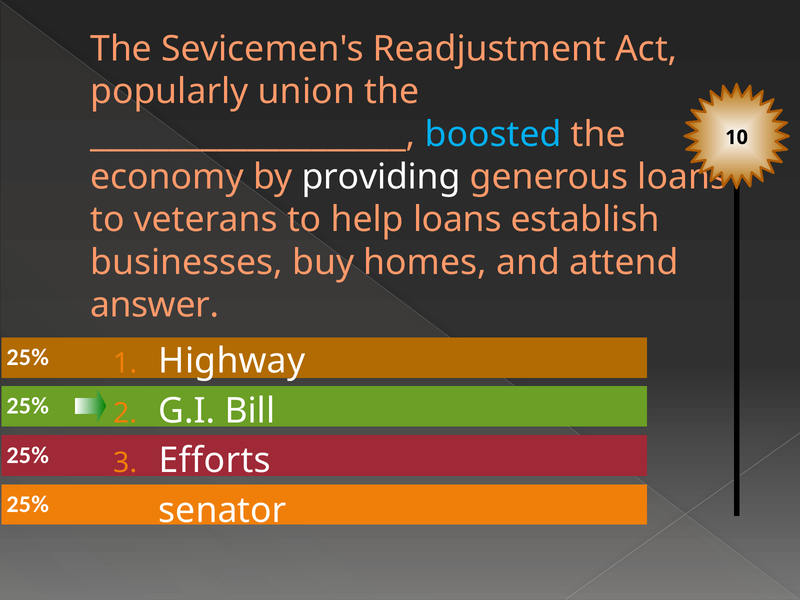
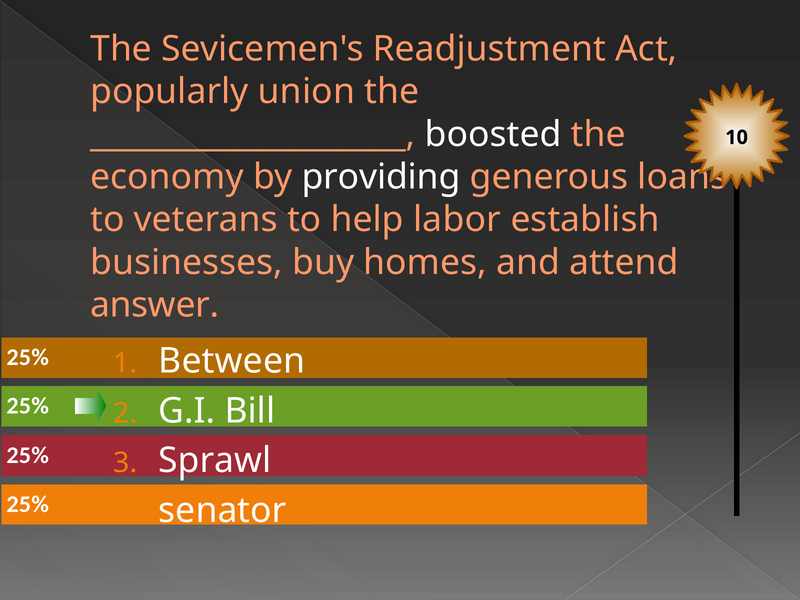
boosted colour: light blue -> white (493, 134)
help loans: loans -> labor (457, 220)
Highway: Highway -> Between (232, 361)
Efforts: Efforts -> Sprawl (215, 461)
